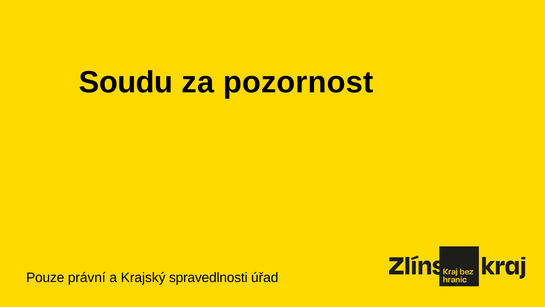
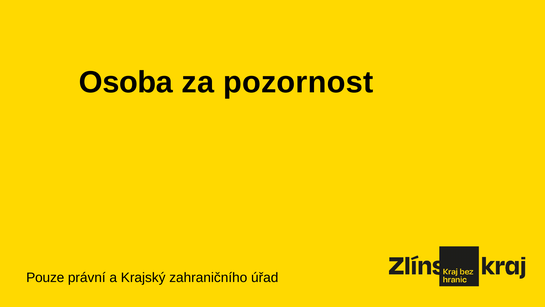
Soudu: Soudu -> Osoba (126, 82)
spravedlnosti: spravedlnosti -> zahraničního (208, 277)
